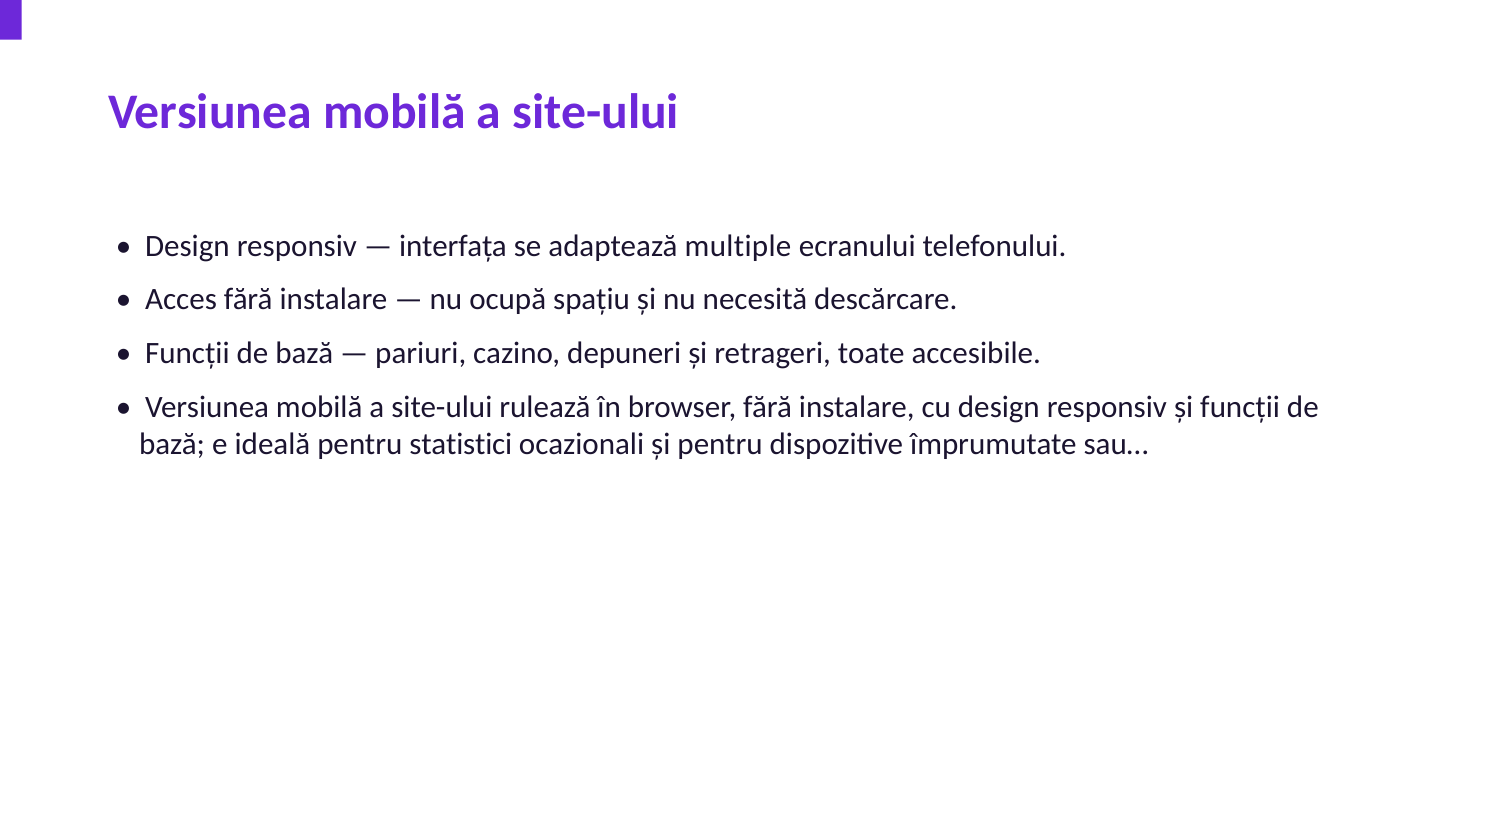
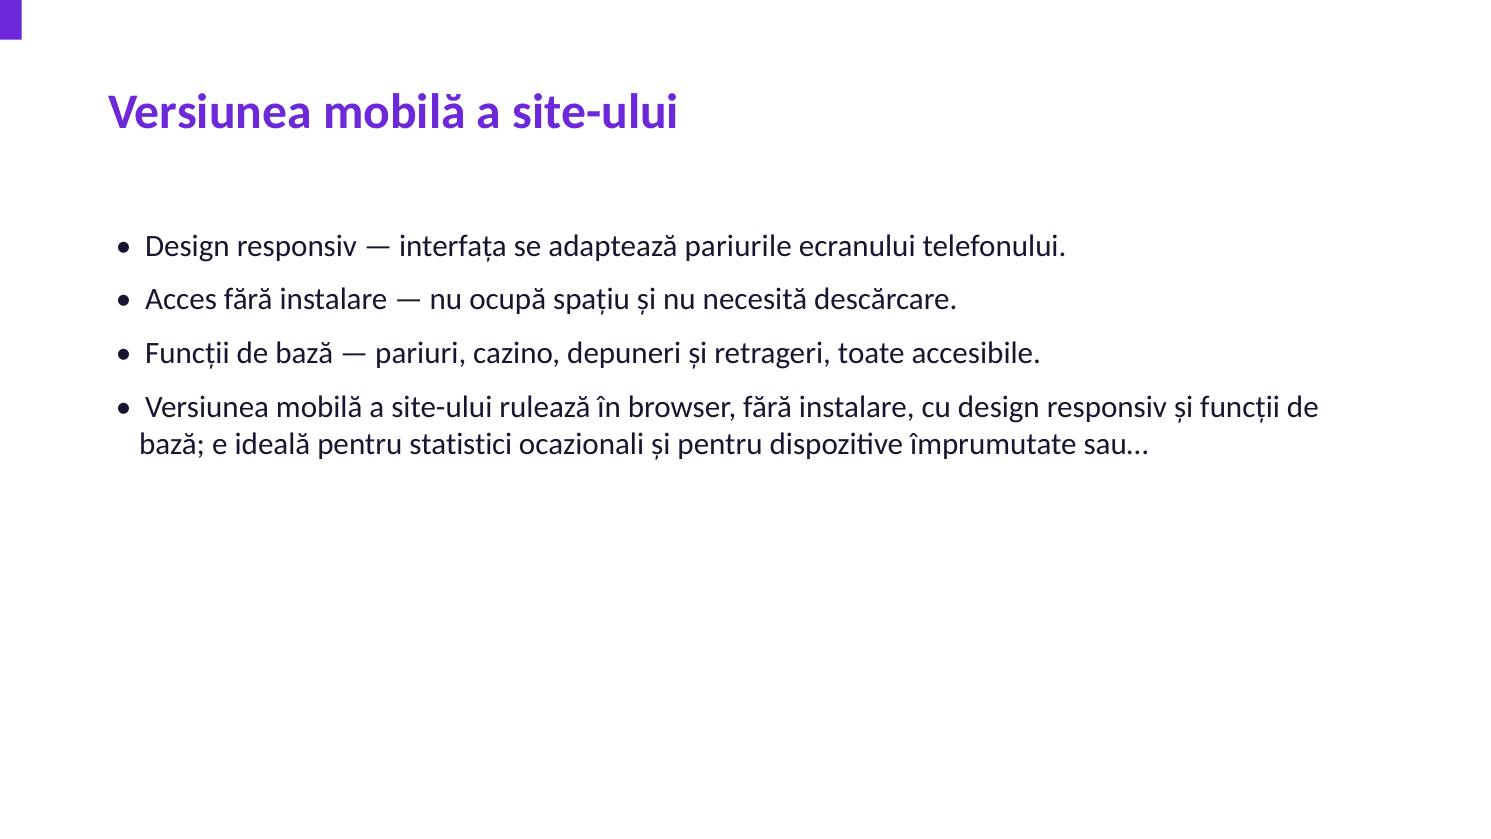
multiple: multiple -> pariurile (738, 246)
